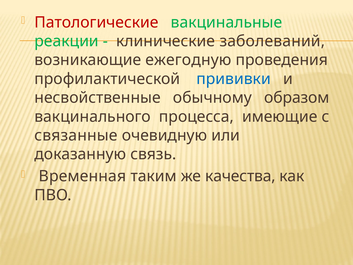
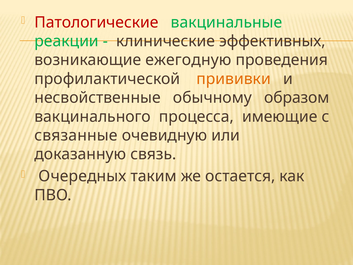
заболеваний: заболеваний -> эффективных (272, 41)
прививки colour: blue -> orange (234, 79)
Временная: Временная -> Очередных (82, 176)
качества: качества -> остается (240, 176)
